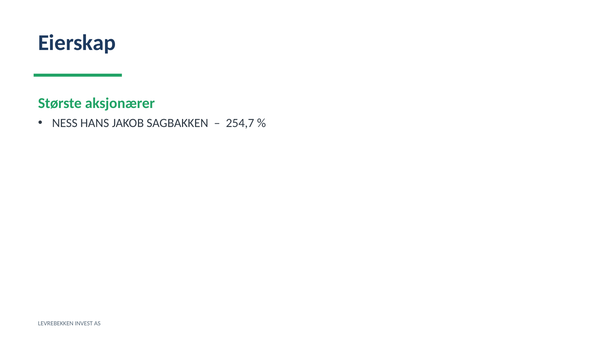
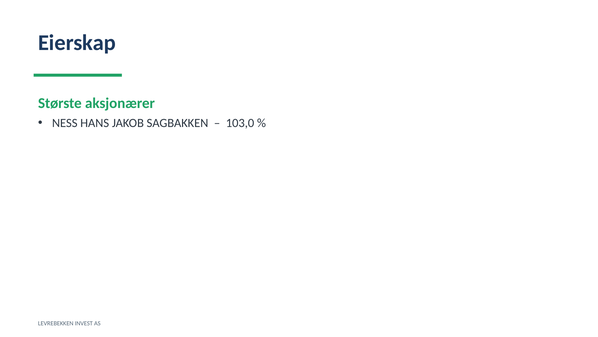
254,7: 254,7 -> 103,0 (240, 123)
